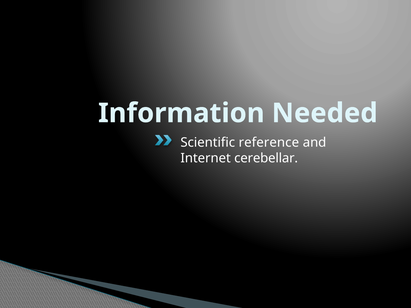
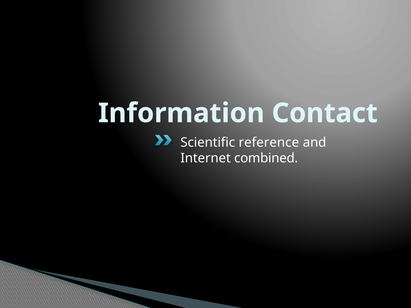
Needed: Needed -> Contact (325, 113)
cerebellar: cerebellar -> combined (266, 158)
